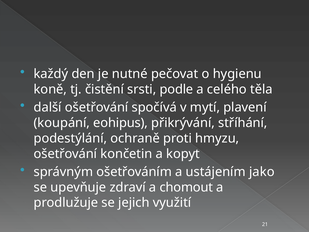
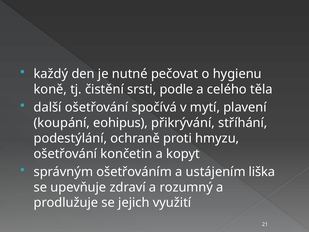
jako: jako -> liška (262, 172)
chomout: chomout -> rozumný (186, 187)
